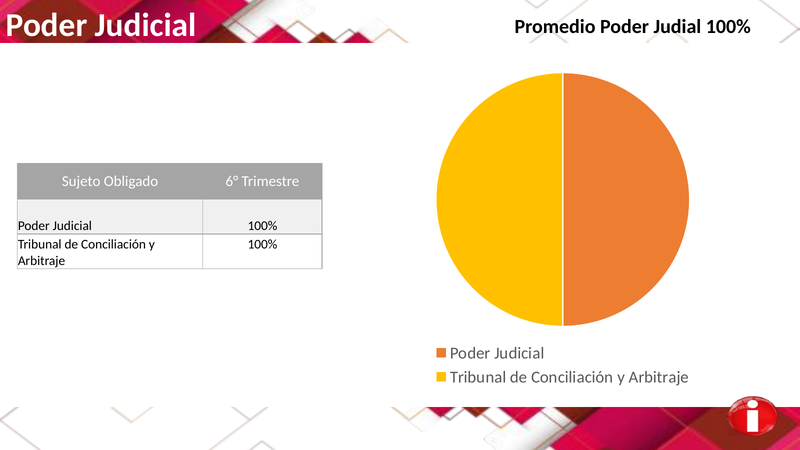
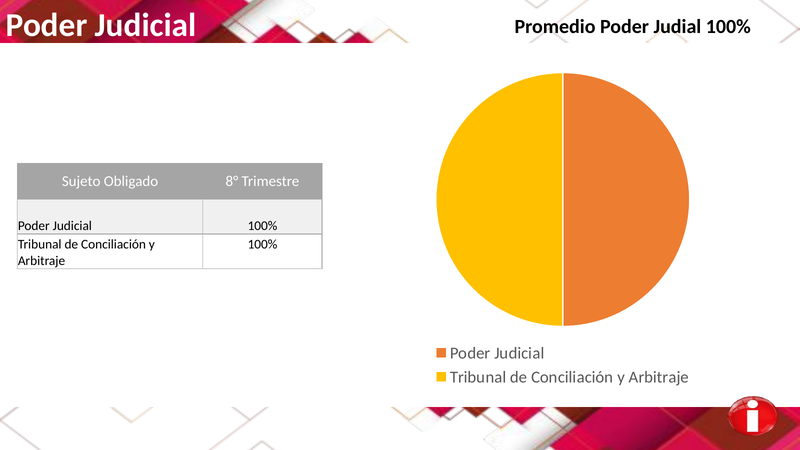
6°: 6° -> 8° (232, 181)
